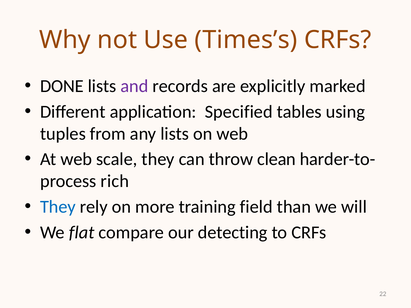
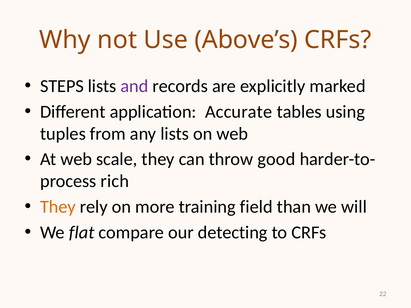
Times’s: Times’s -> Above’s (246, 40)
DONE: DONE -> STEPS (62, 86)
Specified: Specified -> Accurate (239, 112)
clean: clean -> good (276, 159)
They colour: blue -> orange (58, 207)
